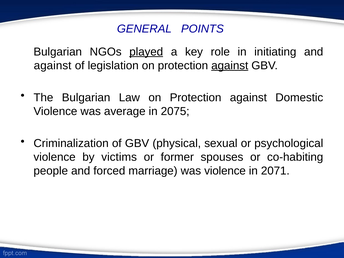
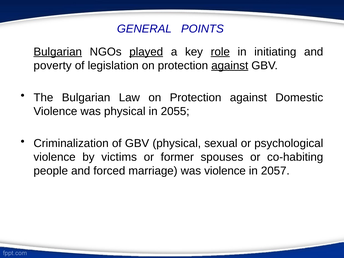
Bulgarian underline: none -> present (58, 52)
role underline: none -> present (220, 52)
against: against -> poverty (53, 65)
was average: average -> physical (125, 111)
2075: 2075 -> 2055 (175, 111)
2071: 2071 -> 2057 (275, 171)
